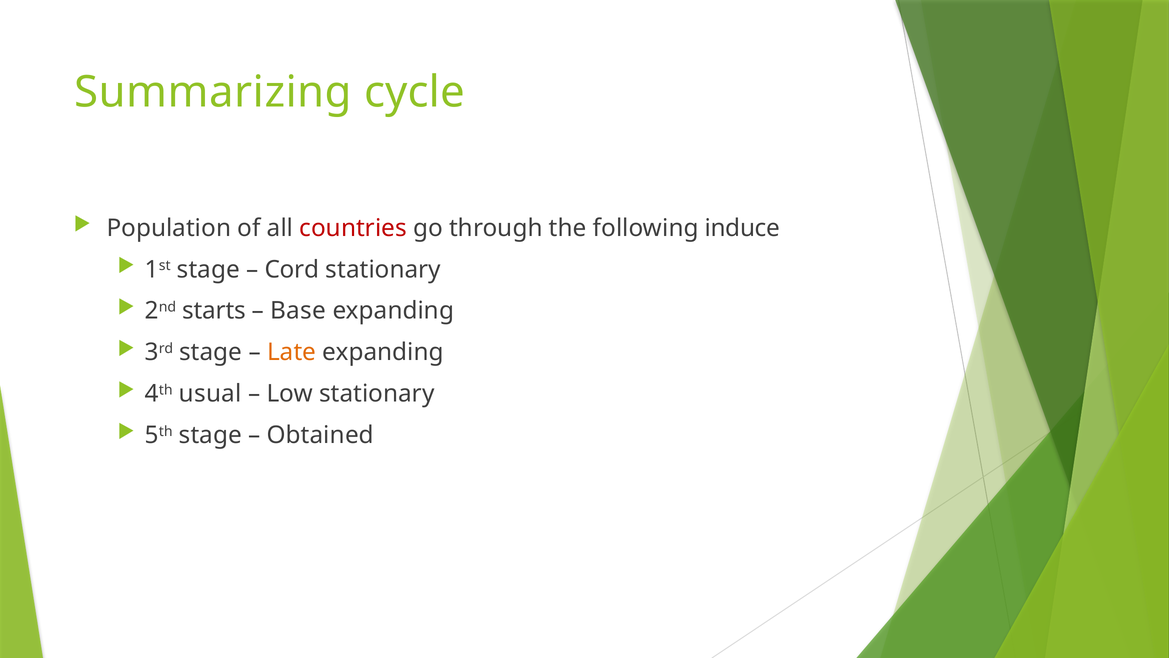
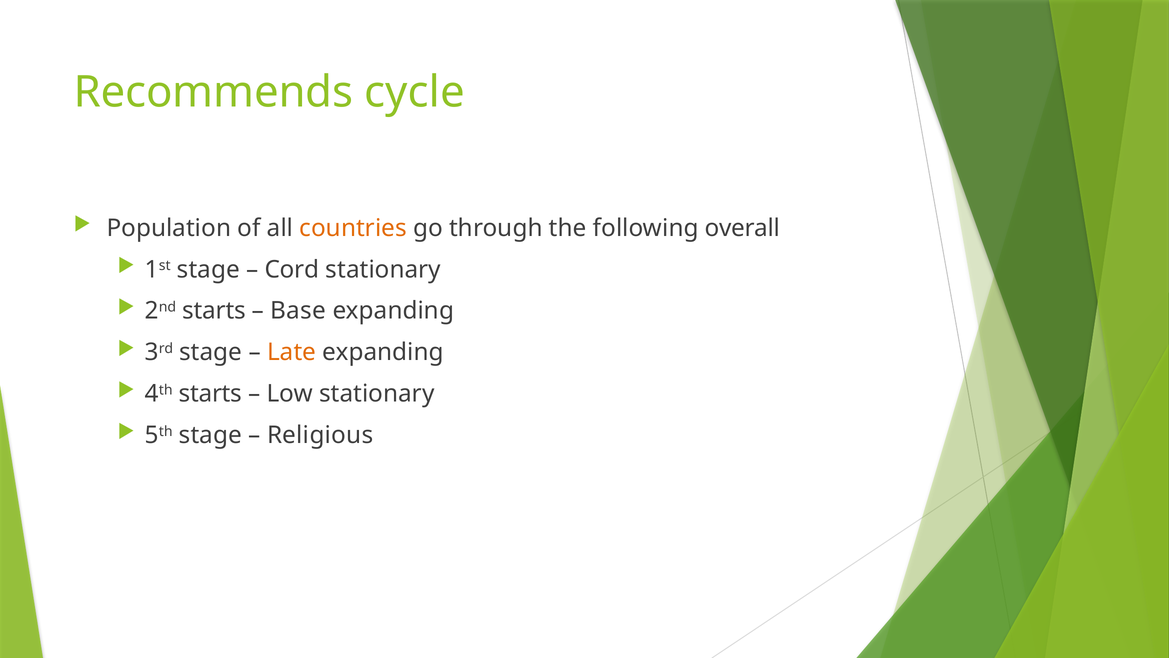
Summarizing: Summarizing -> Recommends (213, 92)
countries colour: red -> orange (353, 228)
induce: induce -> overall (742, 228)
4th usual: usual -> starts (210, 394)
Obtained: Obtained -> Religious (320, 435)
